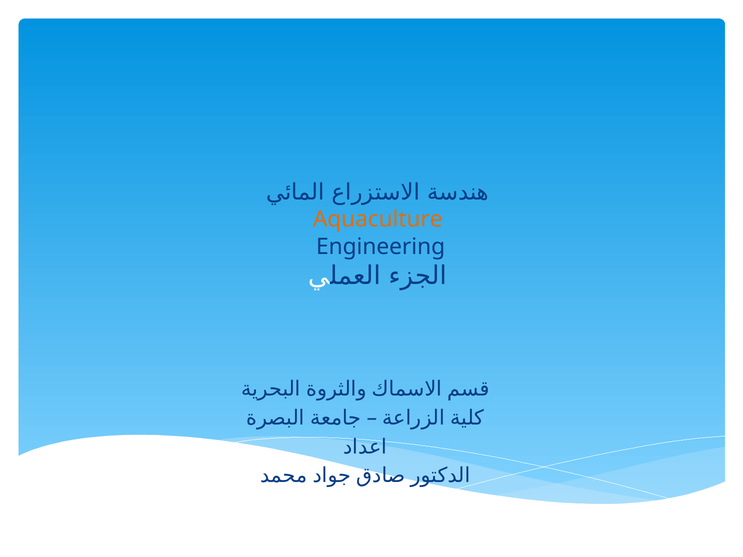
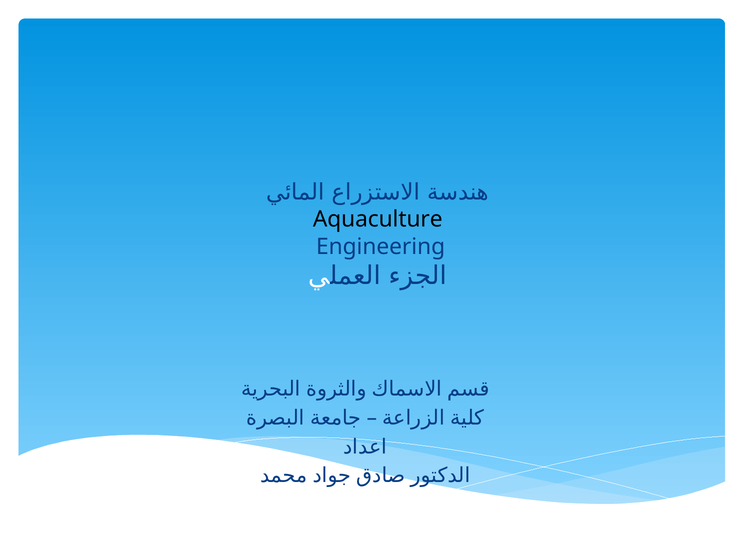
Aquaculture colour: orange -> black (378, 220)
